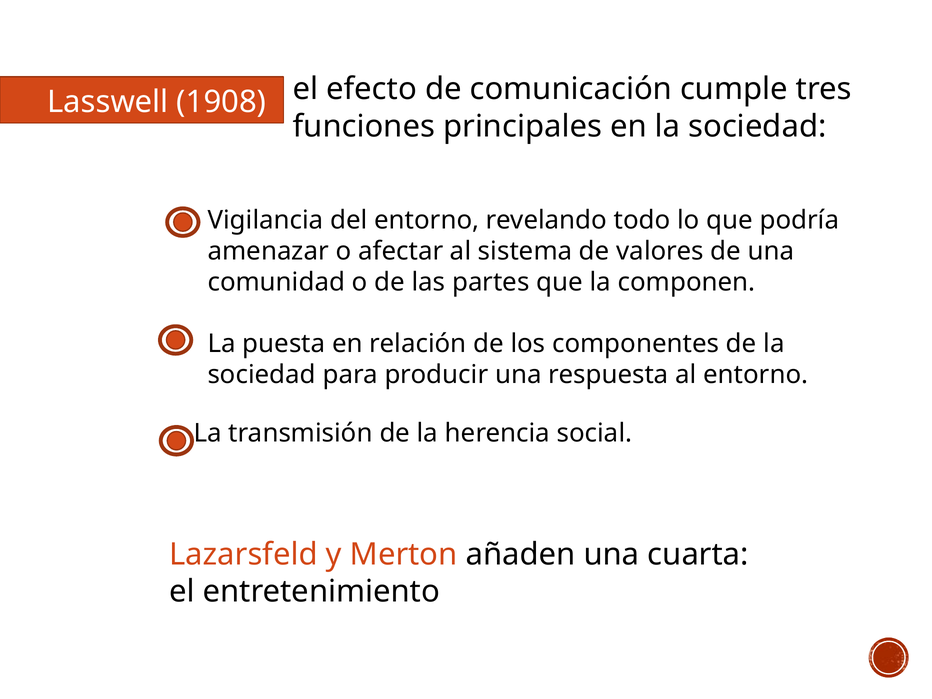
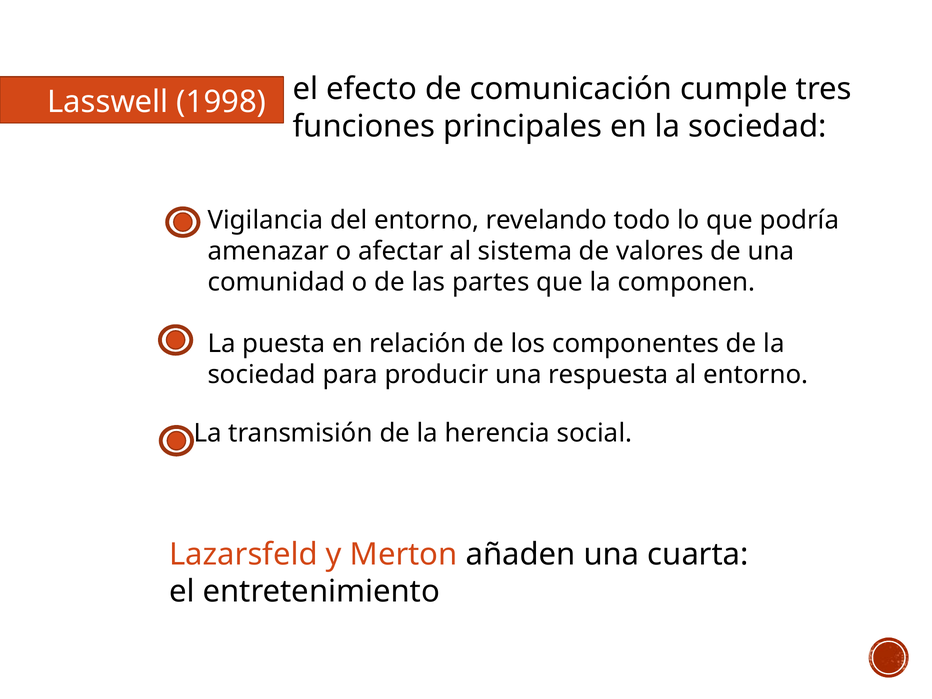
1908: 1908 -> 1998 (221, 102)
